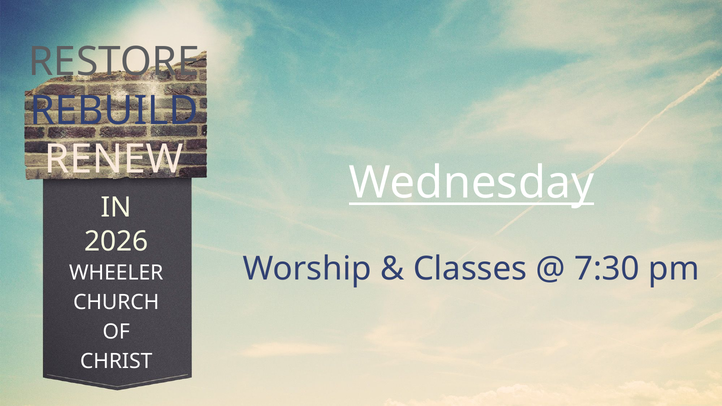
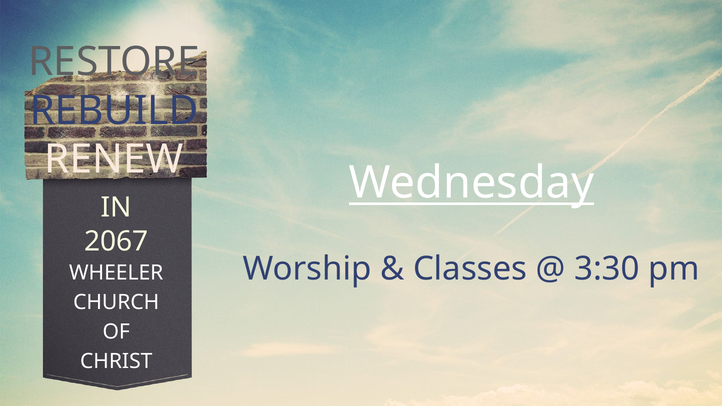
2026: 2026 -> 2067 (116, 241)
7:30: 7:30 -> 3:30 (607, 269)
